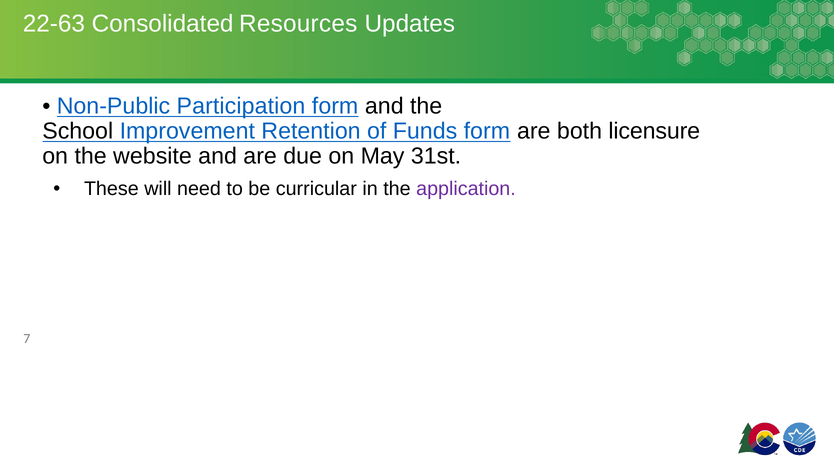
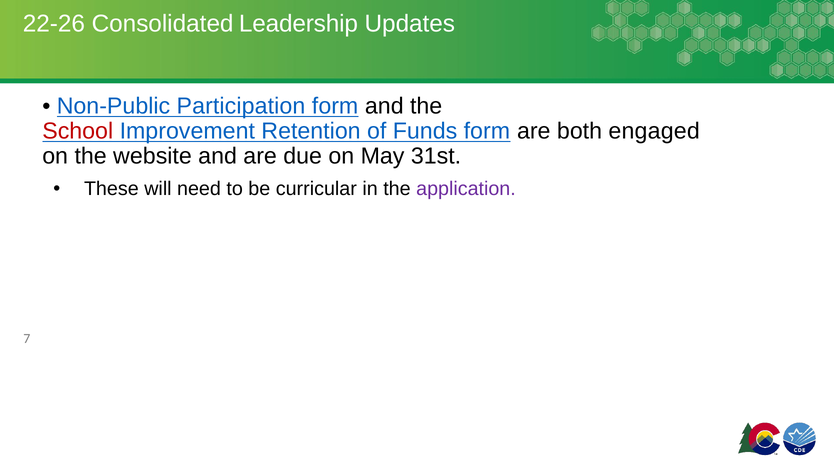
22-63: 22-63 -> 22-26 (54, 24)
Resources: Resources -> Leadership (298, 24)
School colour: black -> red (78, 131)
licensure: licensure -> engaged (654, 131)
